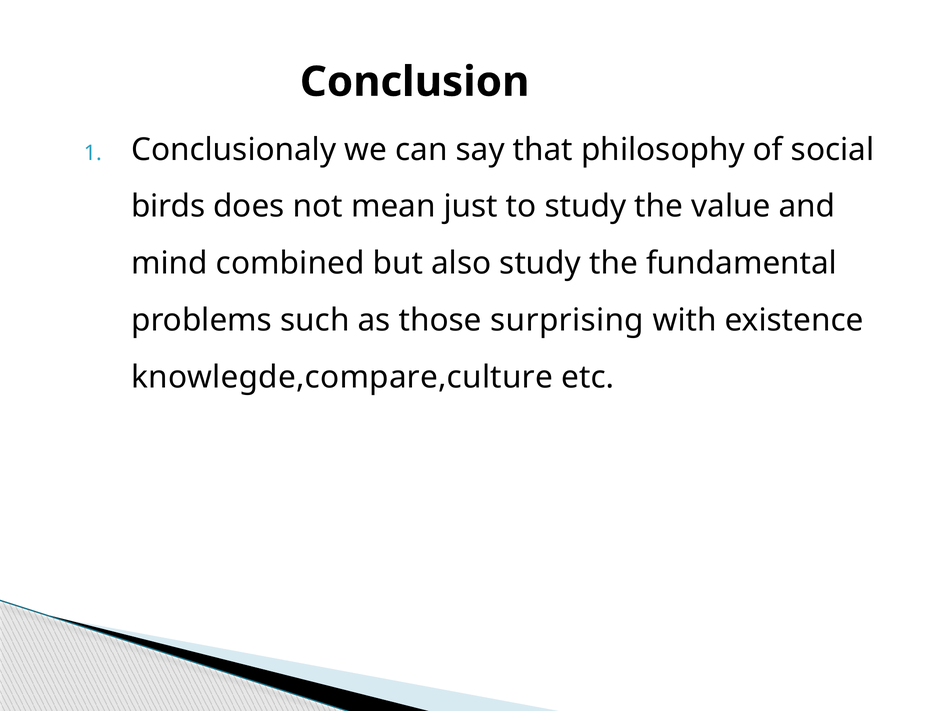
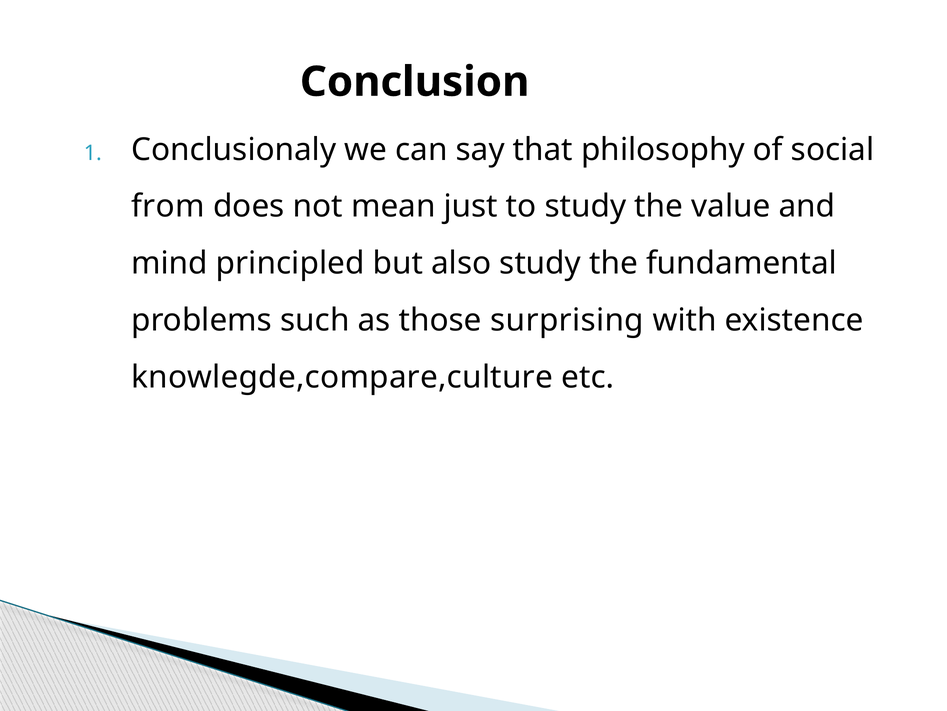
birds: birds -> from (168, 206)
combined: combined -> principled (290, 263)
